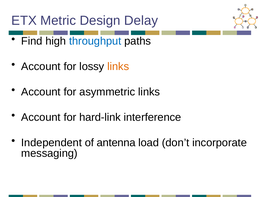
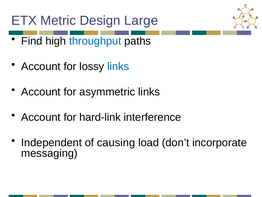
Delay: Delay -> Large (141, 21)
links colour: orange -> blue (118, 66)
antenna: antenna -> causing (116, 142)
